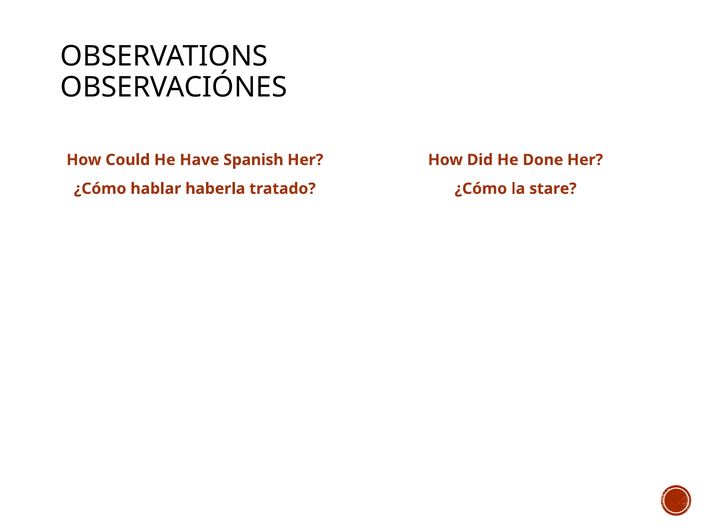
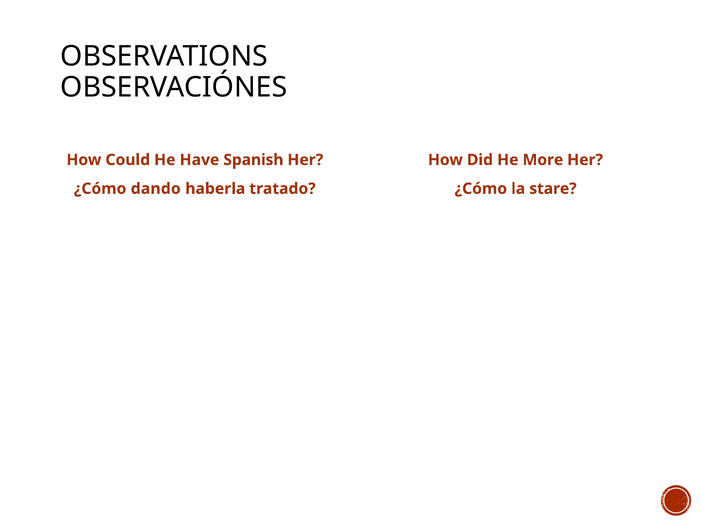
Done: Done -> More (543, 160)
hablar: hablar -> dando (156, 189)
